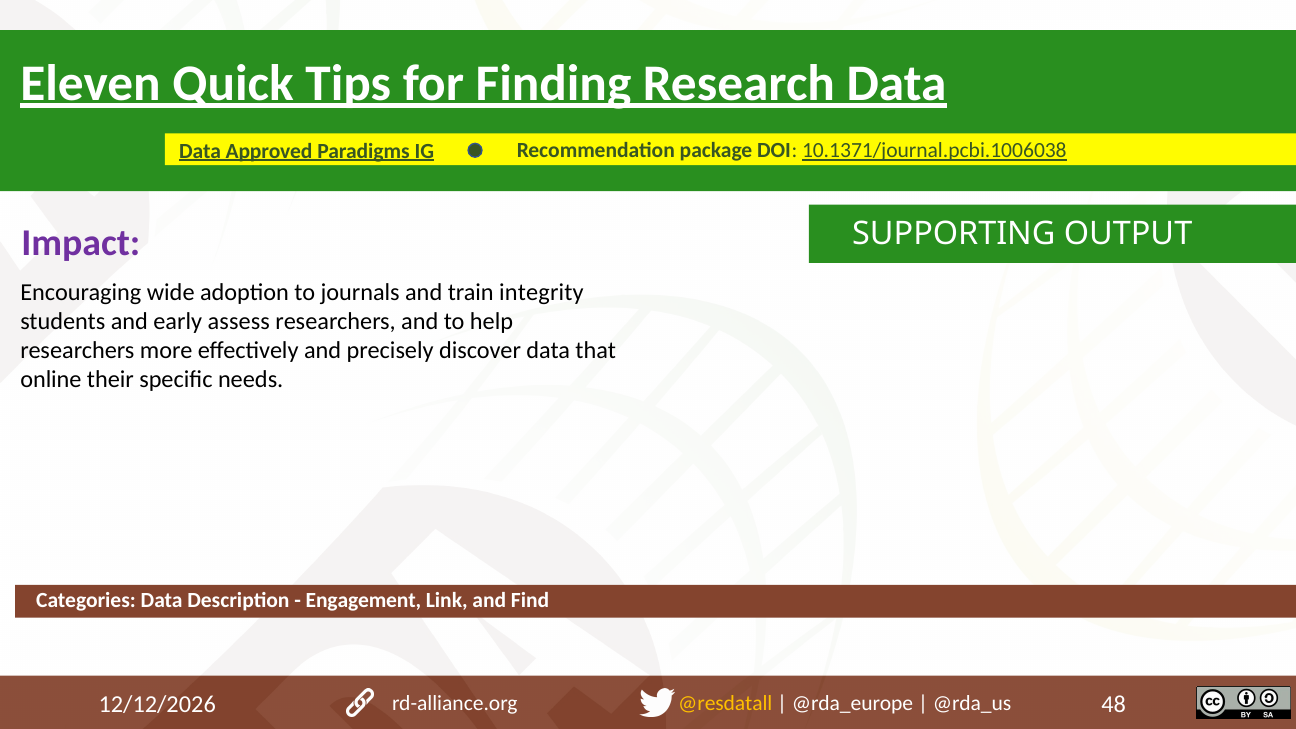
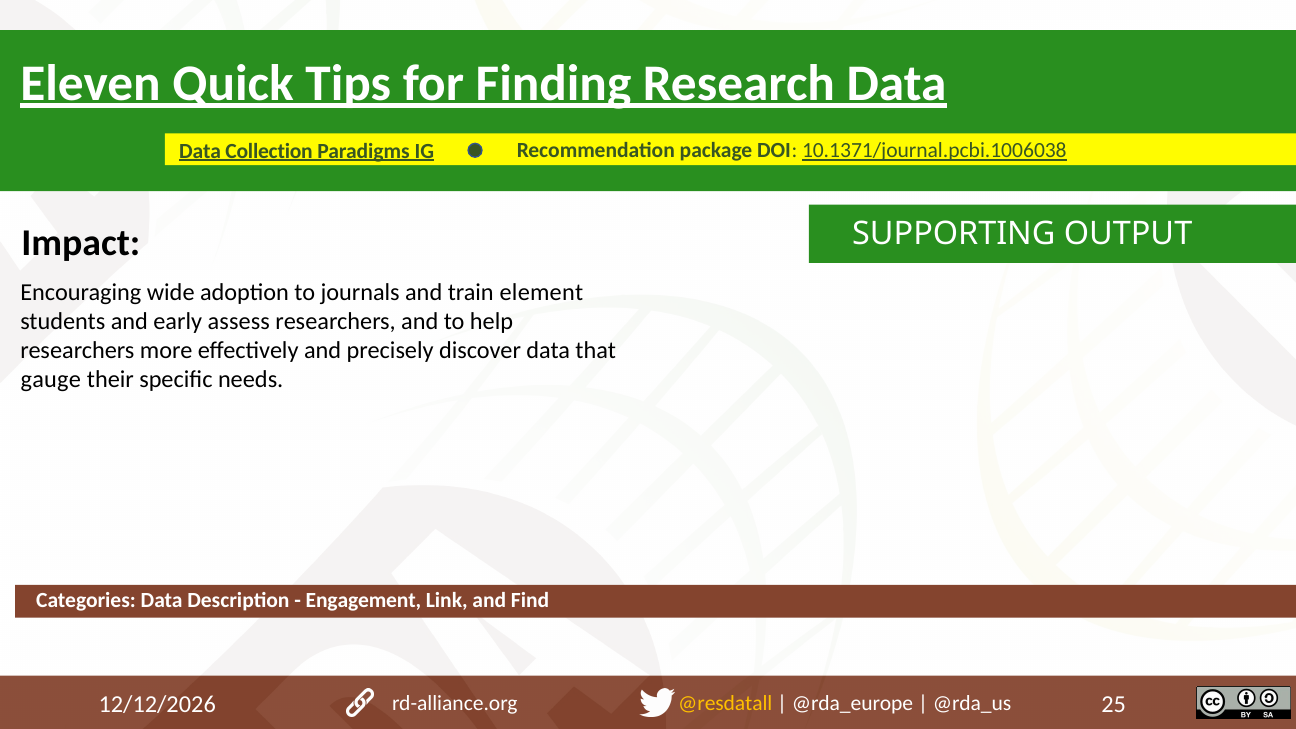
Approved: Approved -> Collection (269, 151)
Impact colour: purple -> black (81, 243)
integrity: integrity -> element (541, 292)
online: online -> gauge (51, 380)
48: 48 -> 25 (1114, 704)
